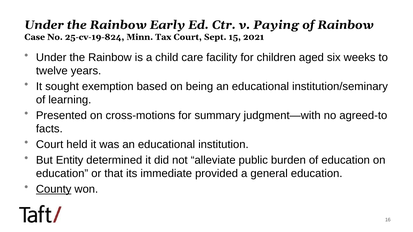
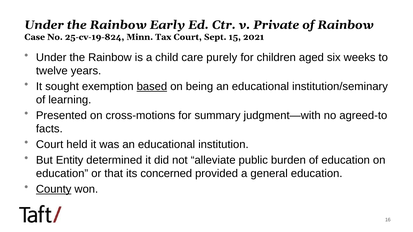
Paying: Paying -> Private (276, 25)
facility: facility -> purely (222, 57)
based underline: none -> present (152, 87)
immediate: immediate -> concerned (166, 174)
